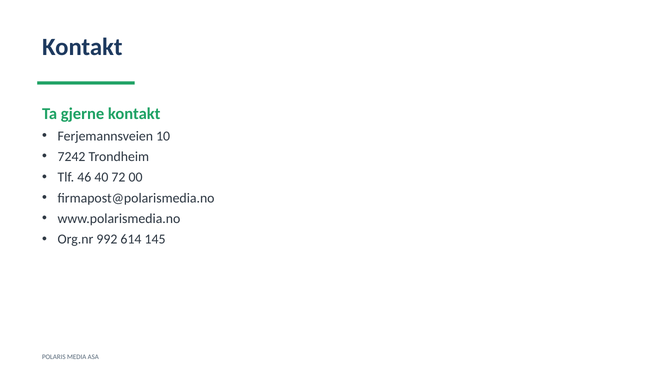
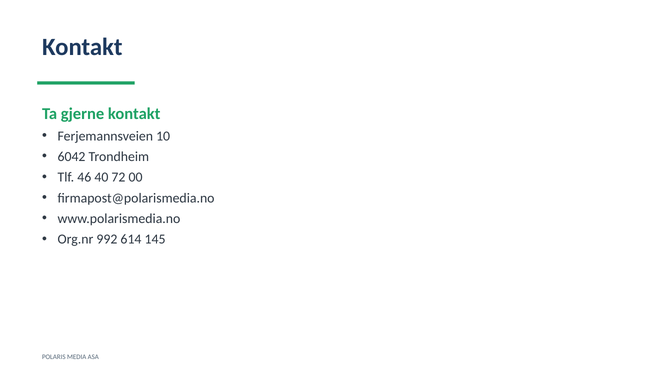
7242: 7242 -> 6042 (72, 157)
